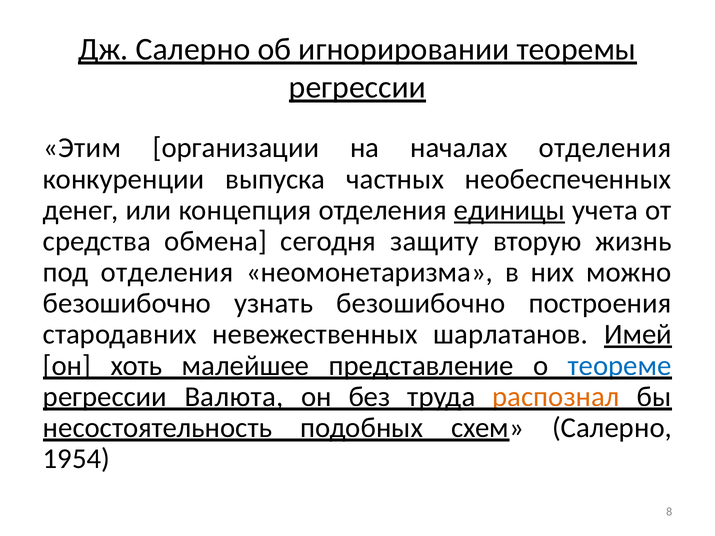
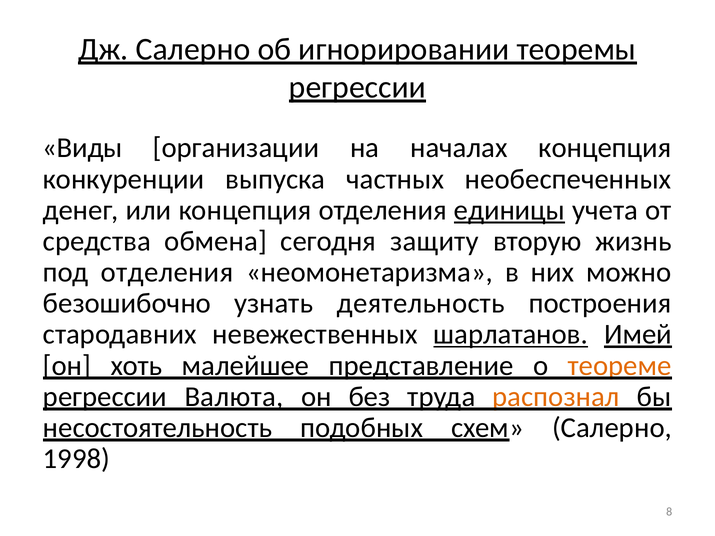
Этим: Этим -> Виды (82, 148)
началах отделения: отделения -> концепция (605, 148)
узнать безошибочно: безошибочно -> деятельность (421, 304)
шарлатанов underline: none -> present (511, 335)
теореме colour: blue -> orange (620, 366)
1954: 1954 -> 1998 (76, 459)
